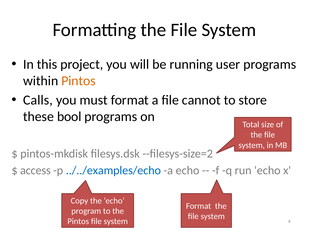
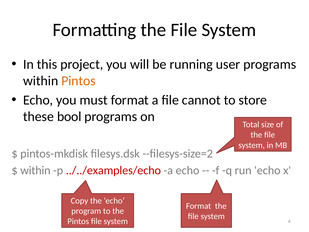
Calls: Calls -> Echo (38, 100)
access: access -> within (35, 170)
../../examples/echo colour: blue -> red (113, 170)
